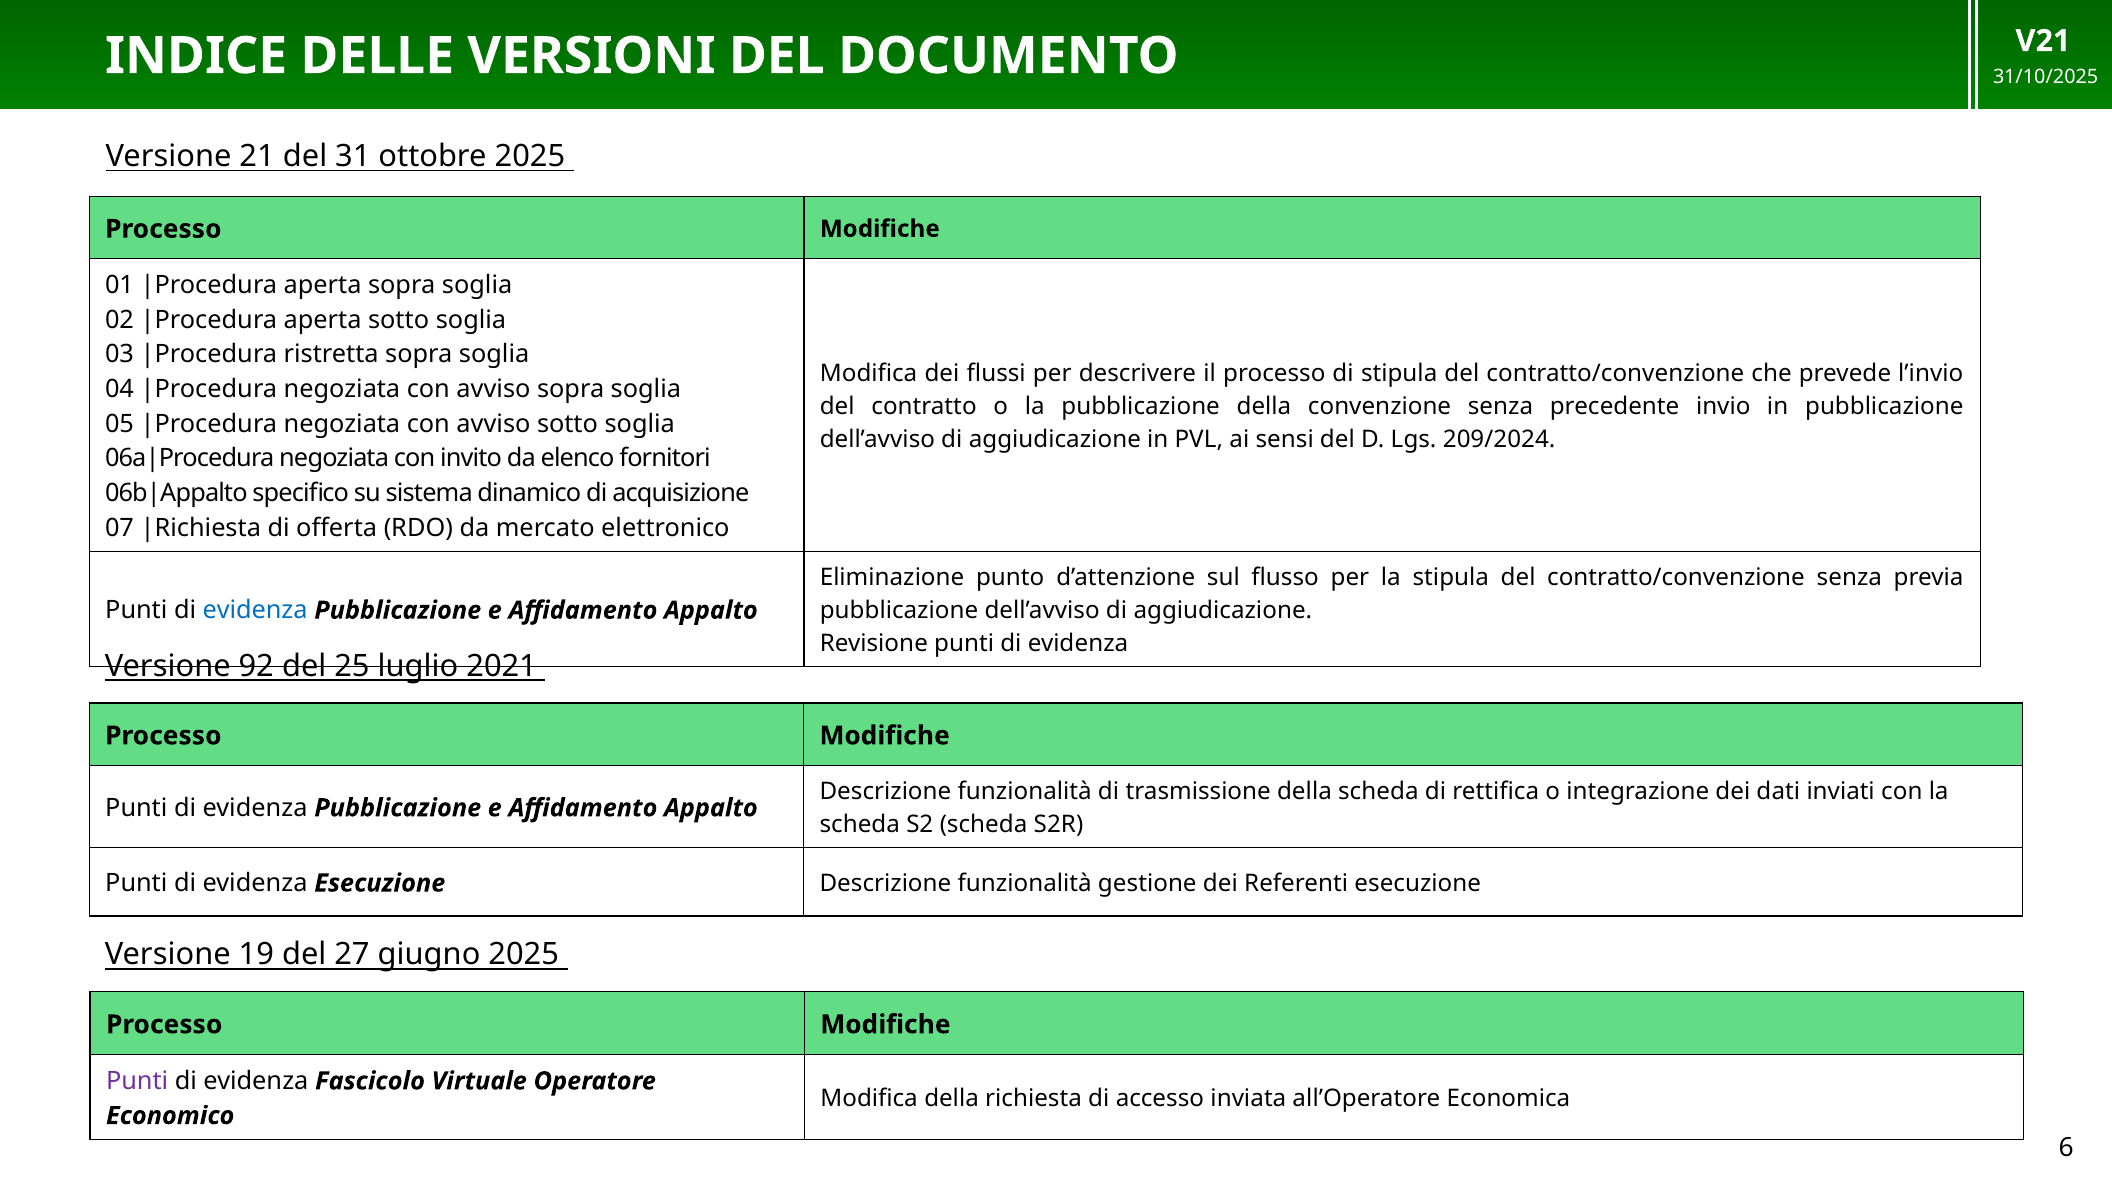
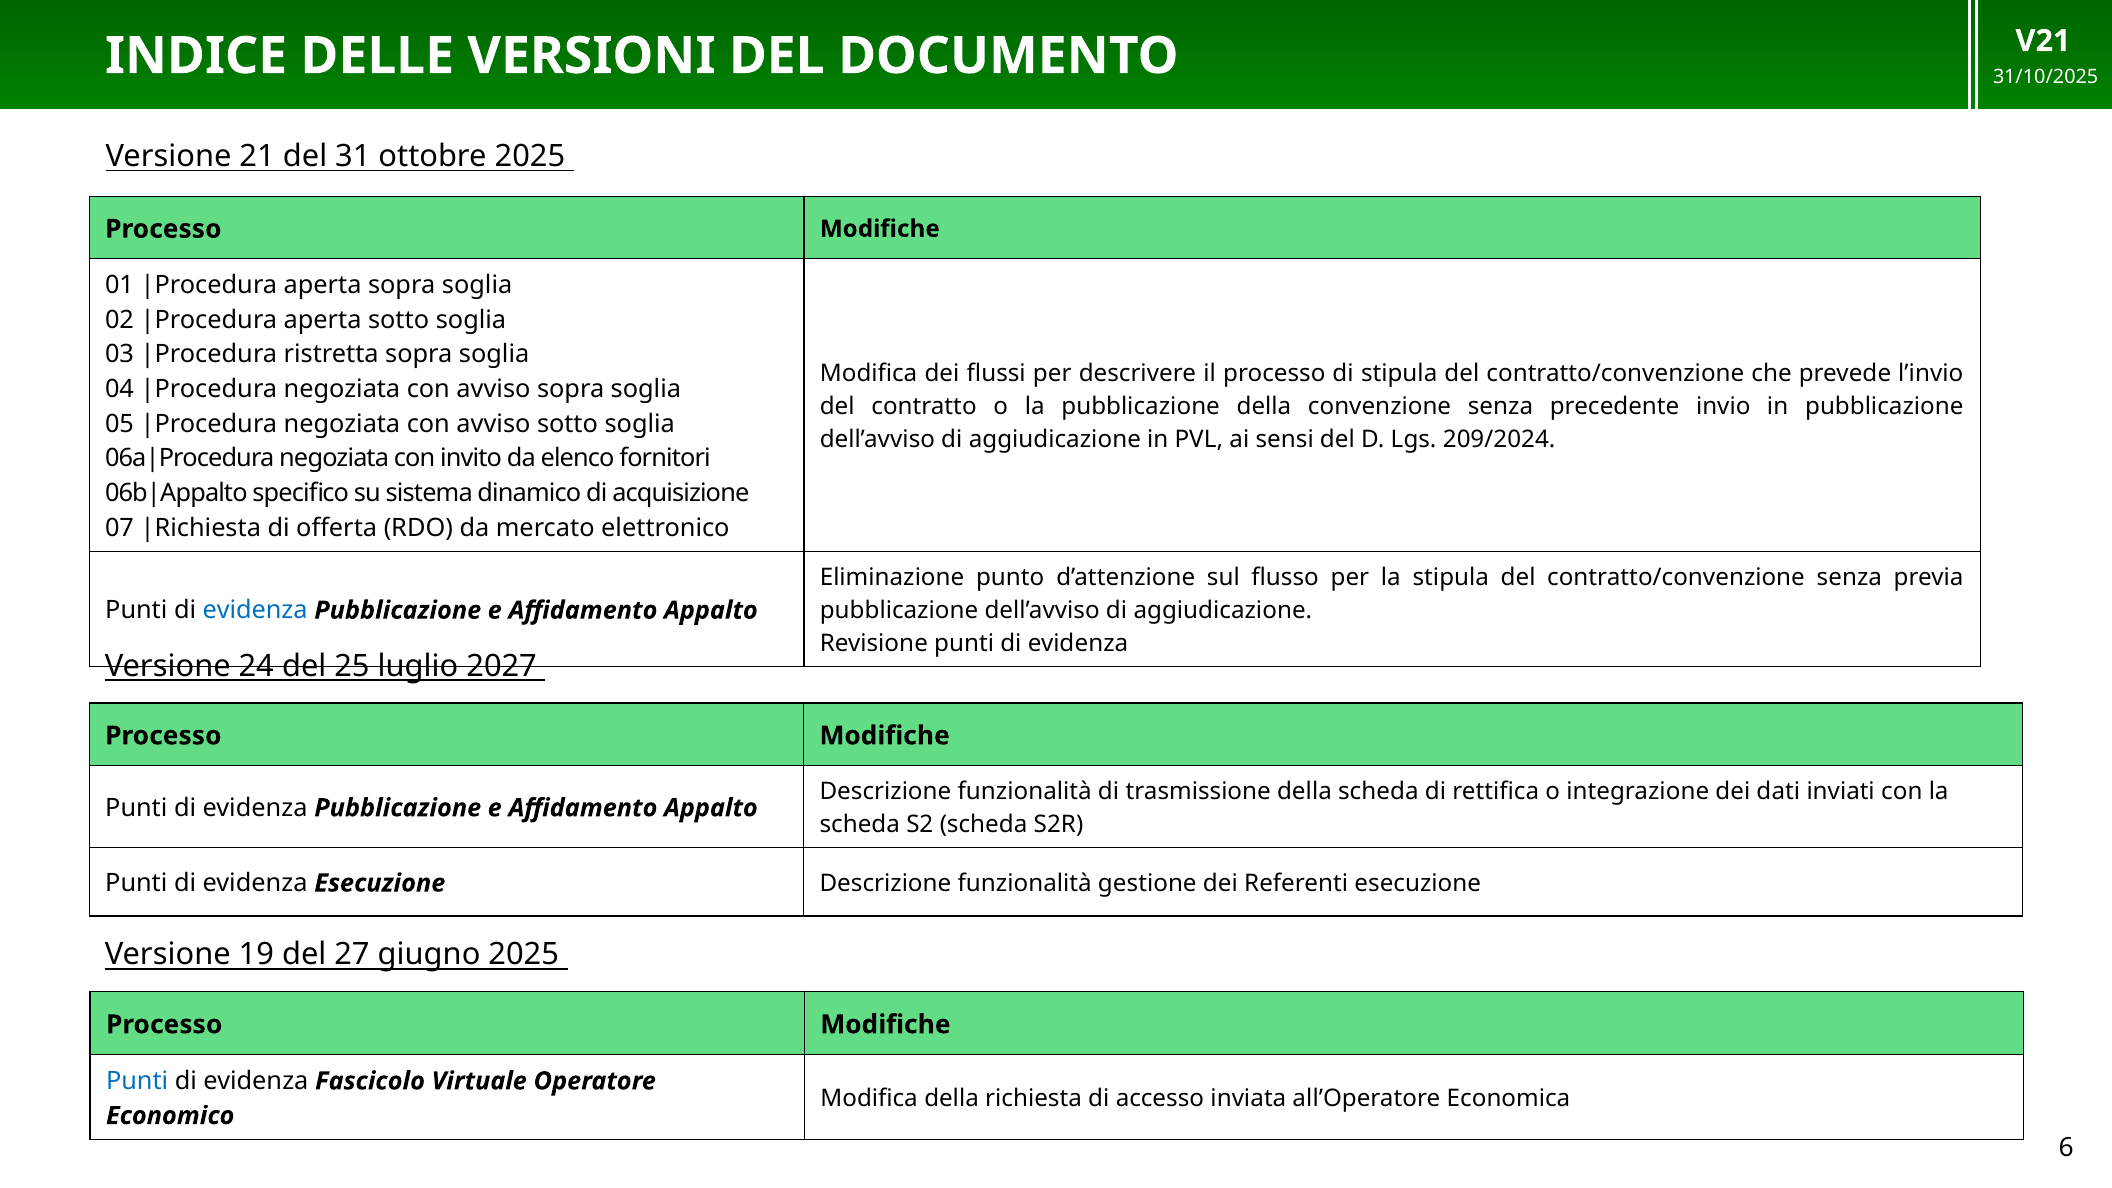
92: 92 -> 24 (256, 666)
2021: 2021 -> 2027 (502, 666)
Punti colour: purple -> blue (137, 1081)
